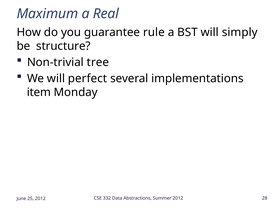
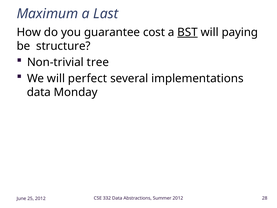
Real: Real -> Last (106, 14)
rule: rule -> cost (154, 32)
BST underline: none -> present (188, 32)
simply: simply -> paying (240, 32)
item: item -> data (39, 92)
